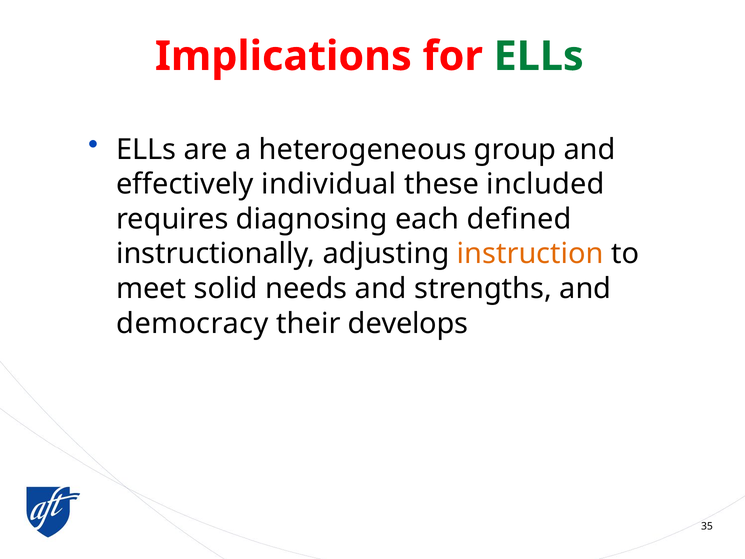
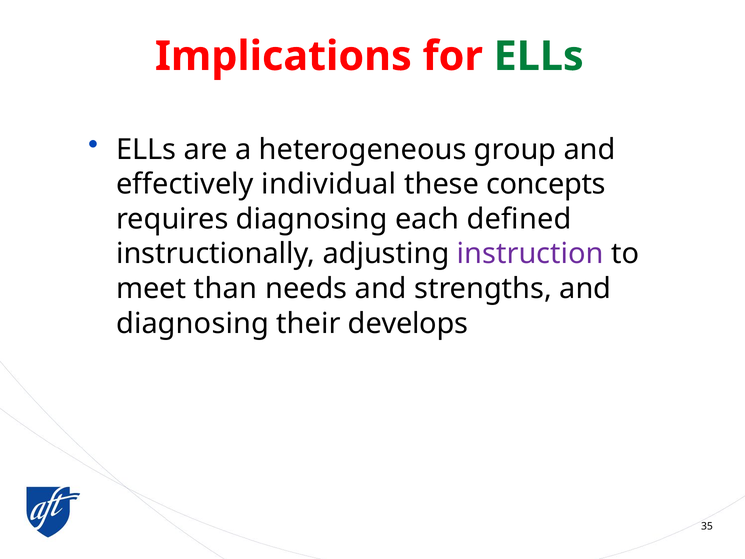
included: included -> concepts (546, 184)
instruction colour: orange -> purple (530, 254)
solid: solid -> than (226, 289)
democracy: democracy -> diagnosing (193, 323)
